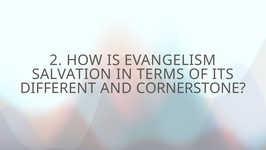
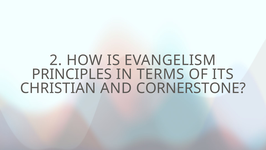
SALVATION: SALVATION -> PRINCIPLES (72, 74)
DIFFERENT: DIFFERENT -> CHRISTIAN (58, 88)
